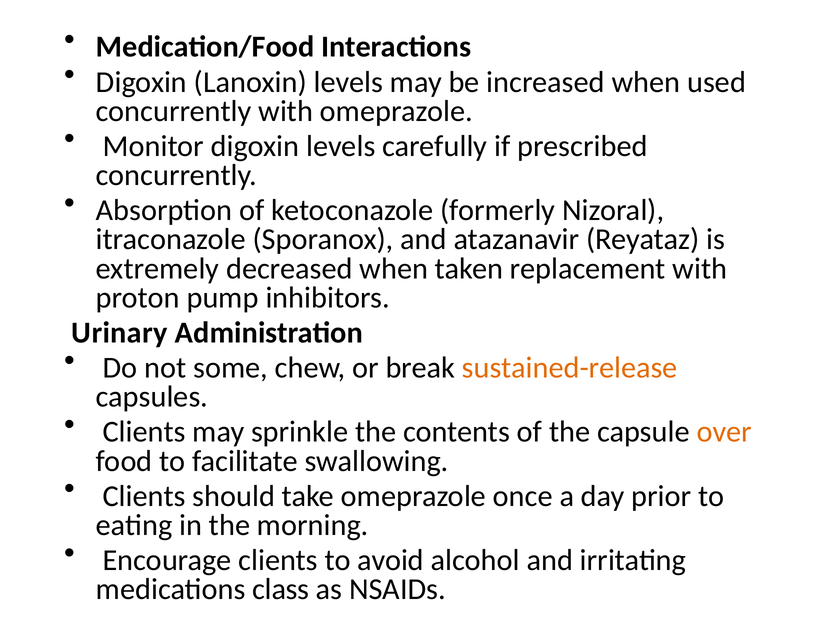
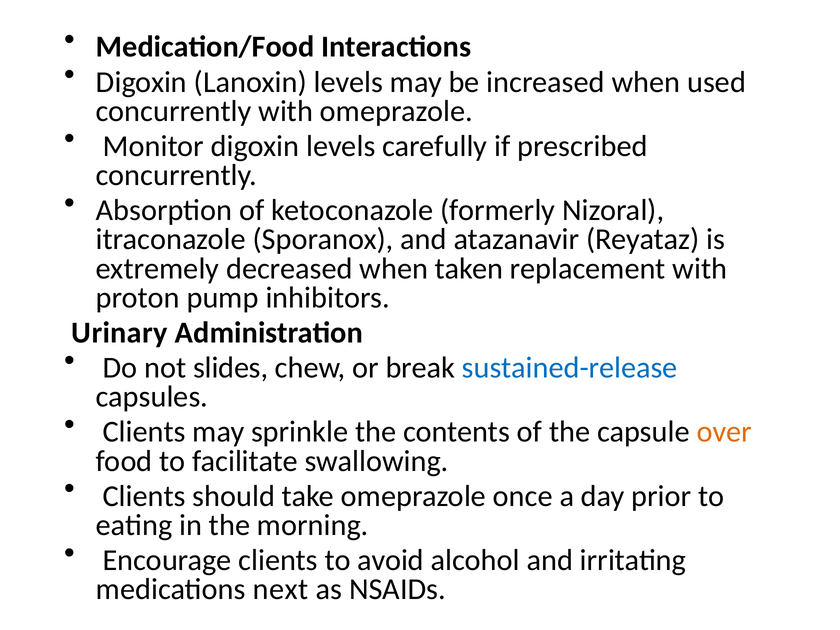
some: some -> slides (231, 368)
sustained-release colour: orange -> blue (570, 368)
class: class -> next (281, 589)
